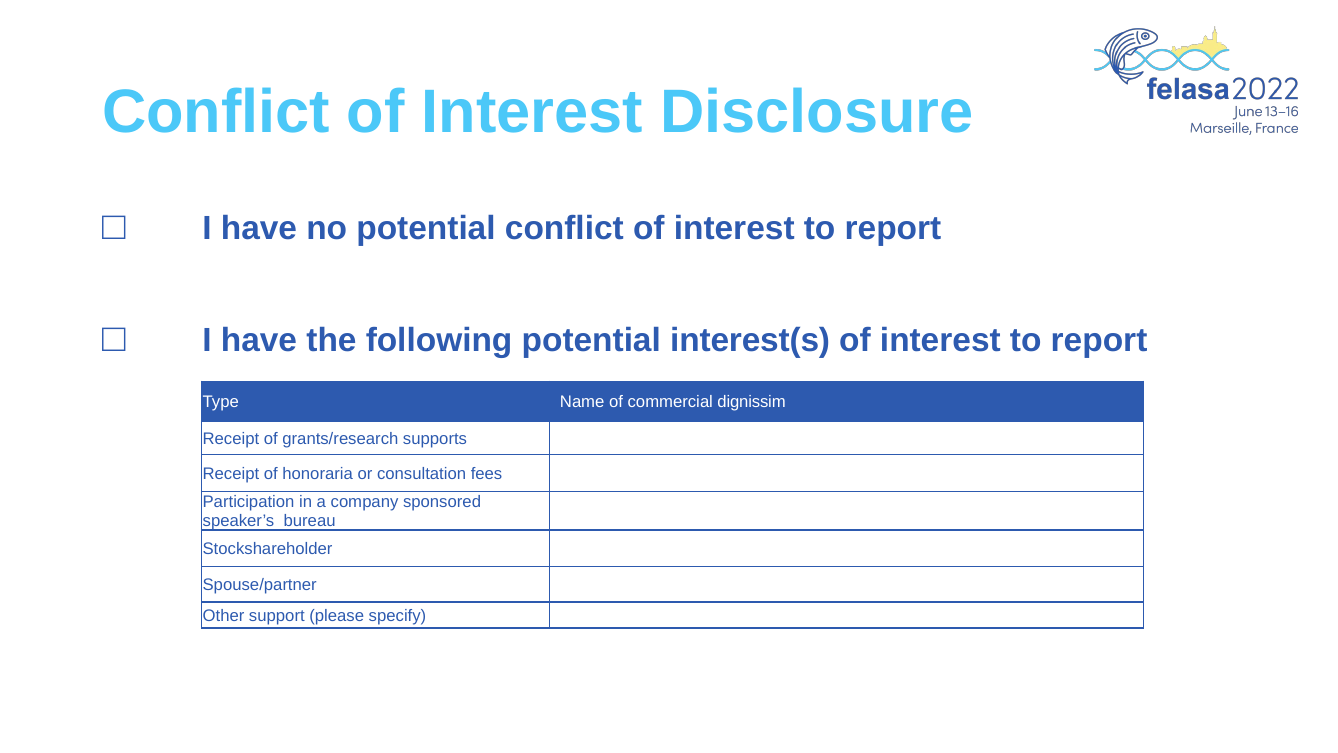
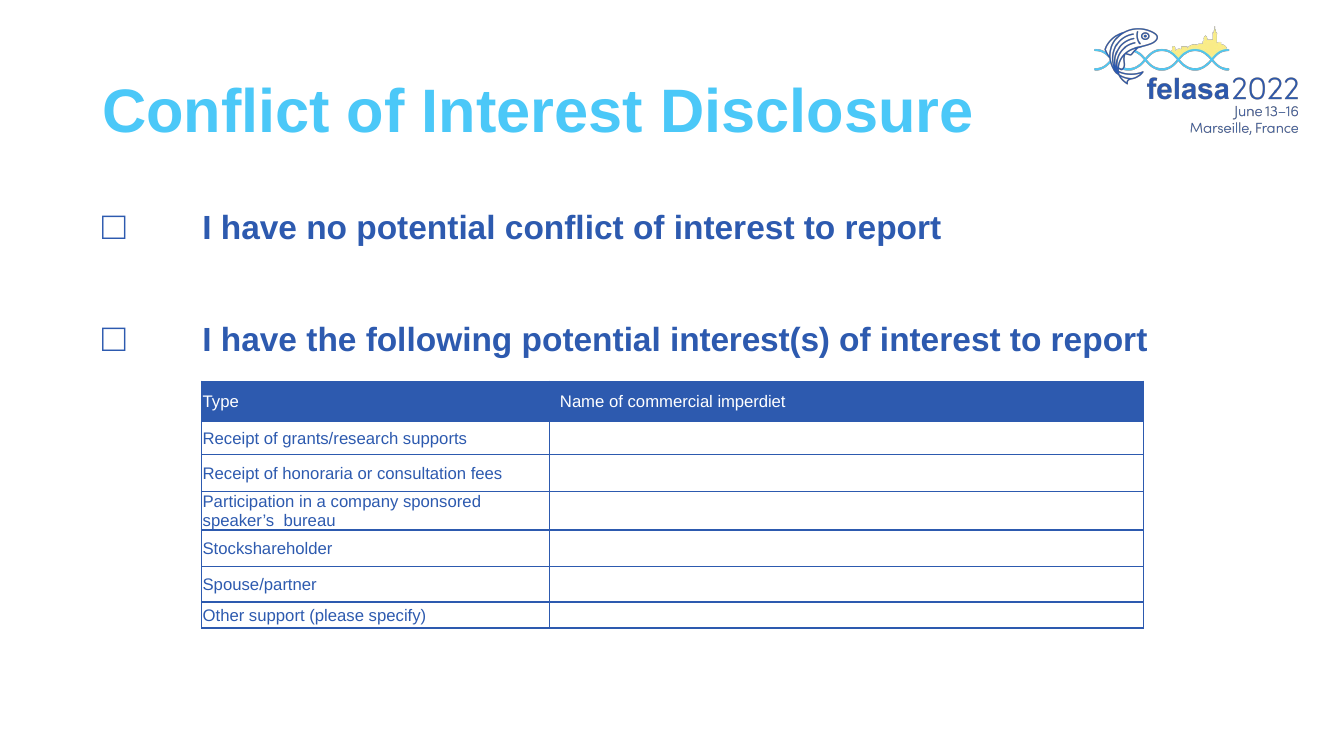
dignissim: dignissim -> imperdiet (752, 402)
